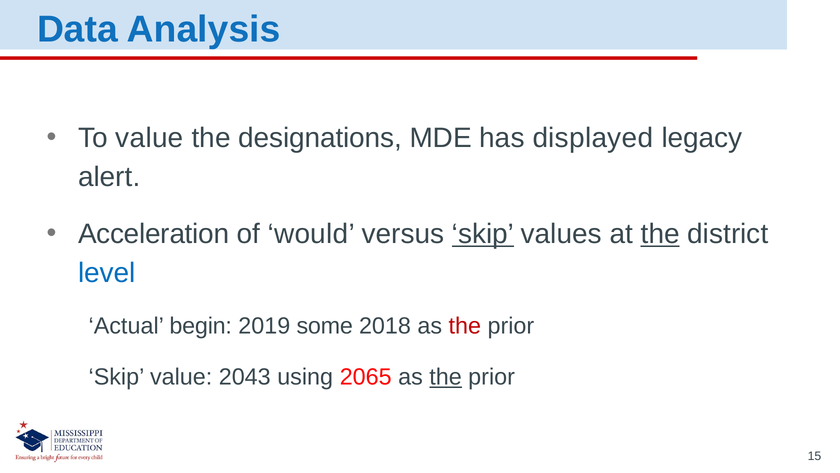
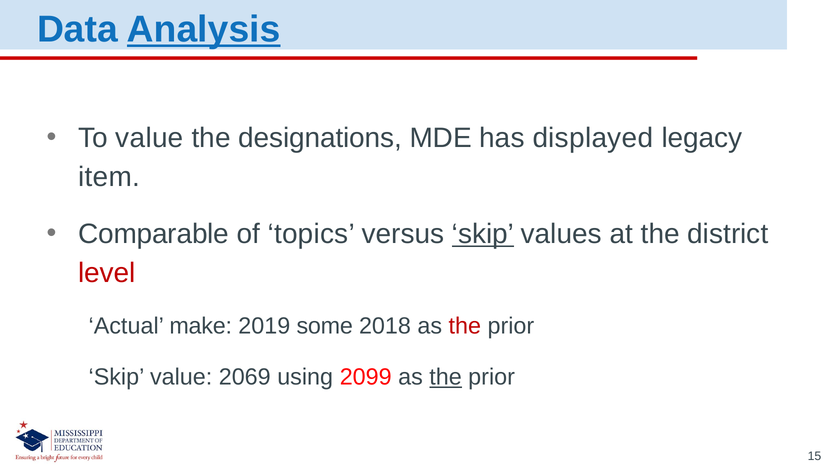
Analysis underline: none -> present (204, 30)
alert: alert -> item (109, 177)
Acceleration: Acceleration -> Comparable (154, 234)
would: would -> topics (311, 234)
the underline: present -> none (660, 234)
level colour: blue -> red (107, 273)
begin: begin -> make (201, 326)
2043: 2043 -> 2069 (245, 377)
2065: 2065 -> 2099 (366, 377)
